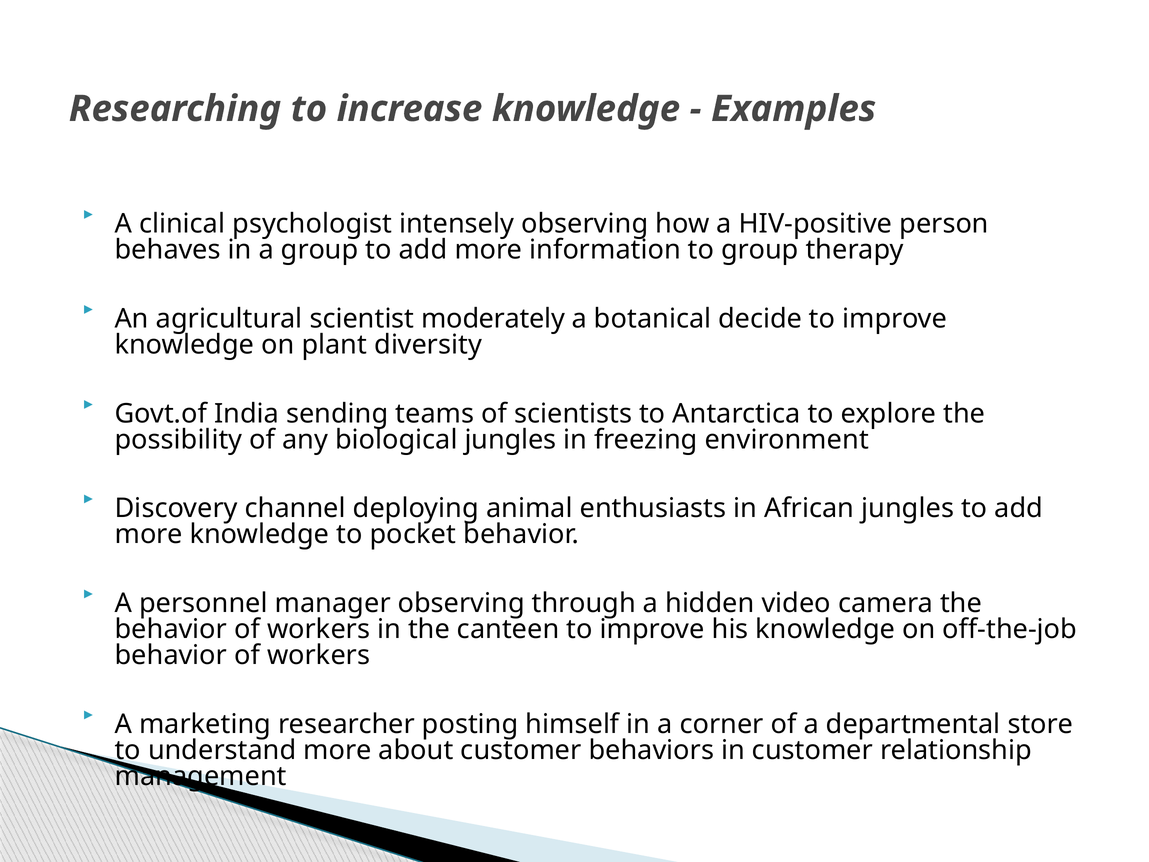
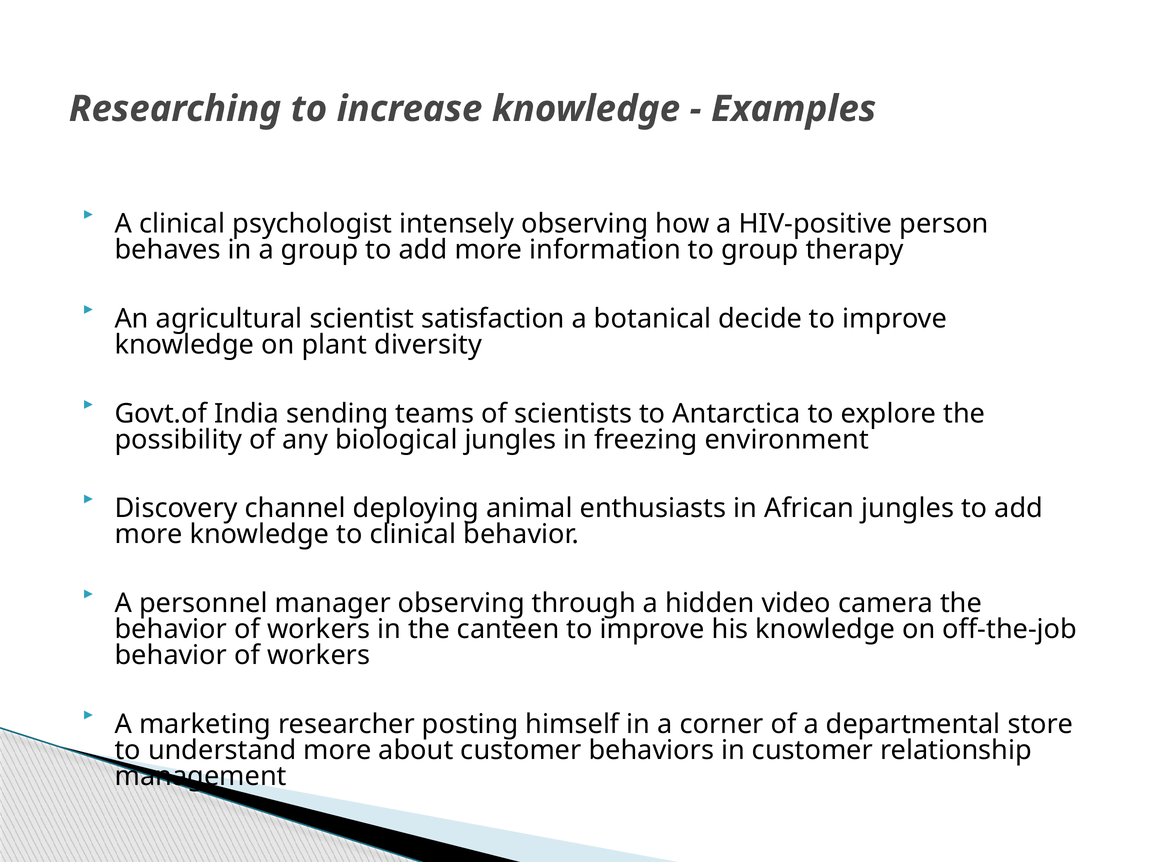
moderately: moderately -> satisfaction (493, 319)
to pocket: pocket -> clinical (413, 534)
